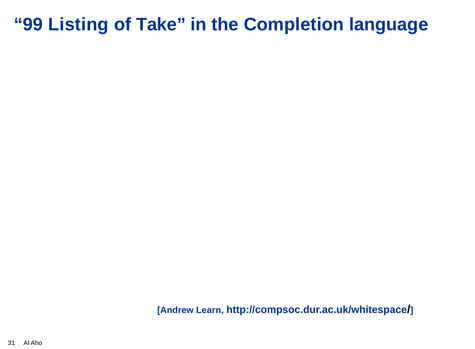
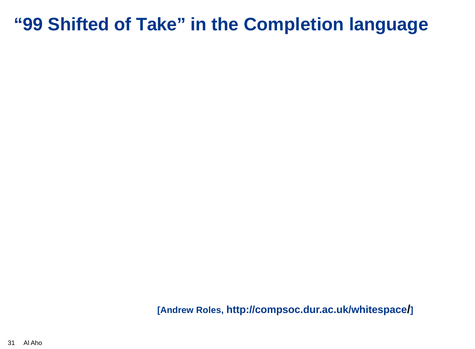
Listing: Listing -> Shifted (79, 25)
Learn: Learn -> Roles (210, 310)
